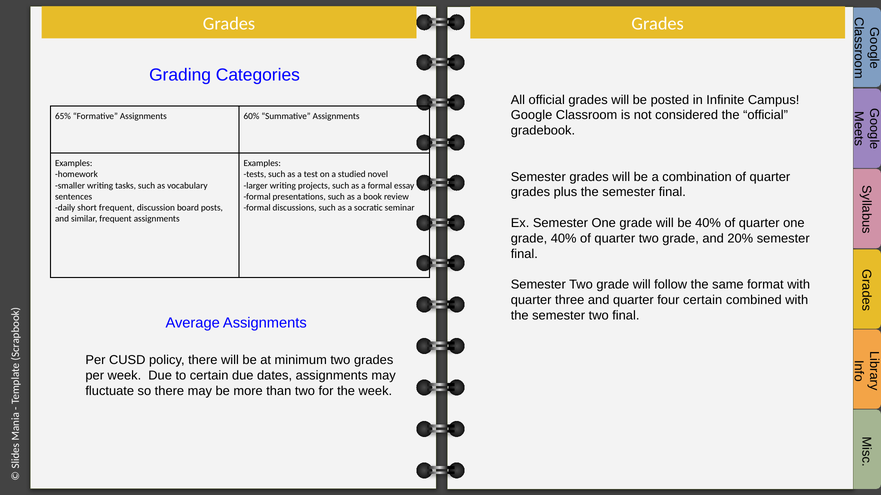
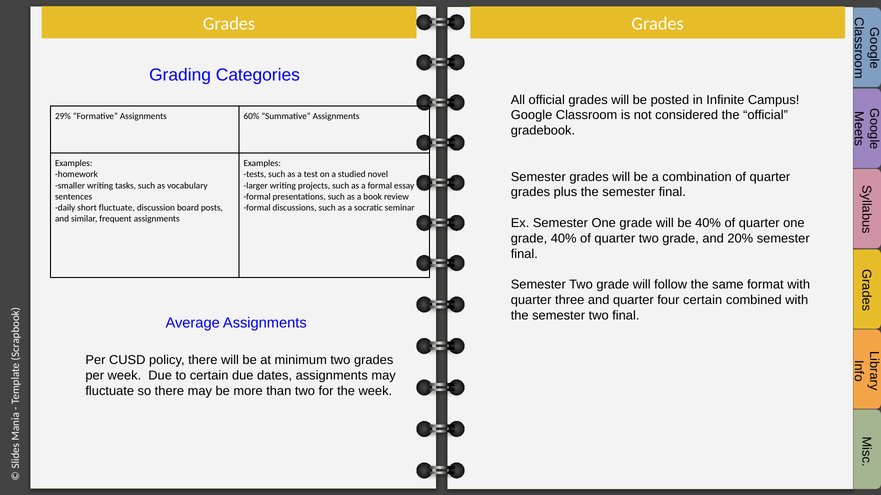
65%: 65% -> 29% (63, 116)
short frequent: frequent -> fluctuate (117, 208)
